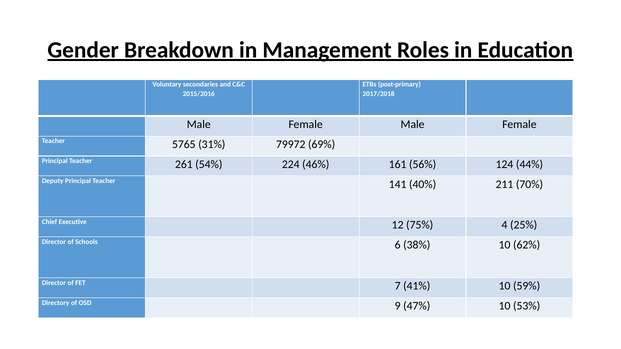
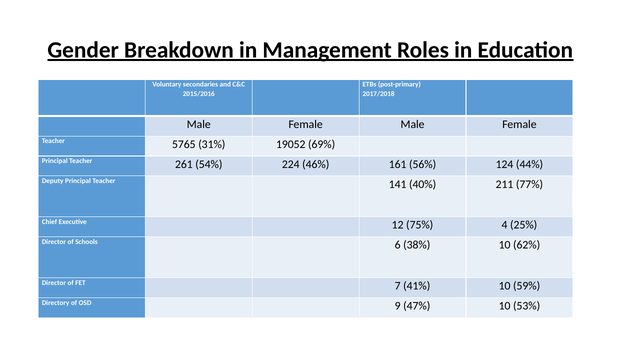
79972: 79972 -> 19052 (291, 144)
70%: 70% -> 77% (530, 184)
